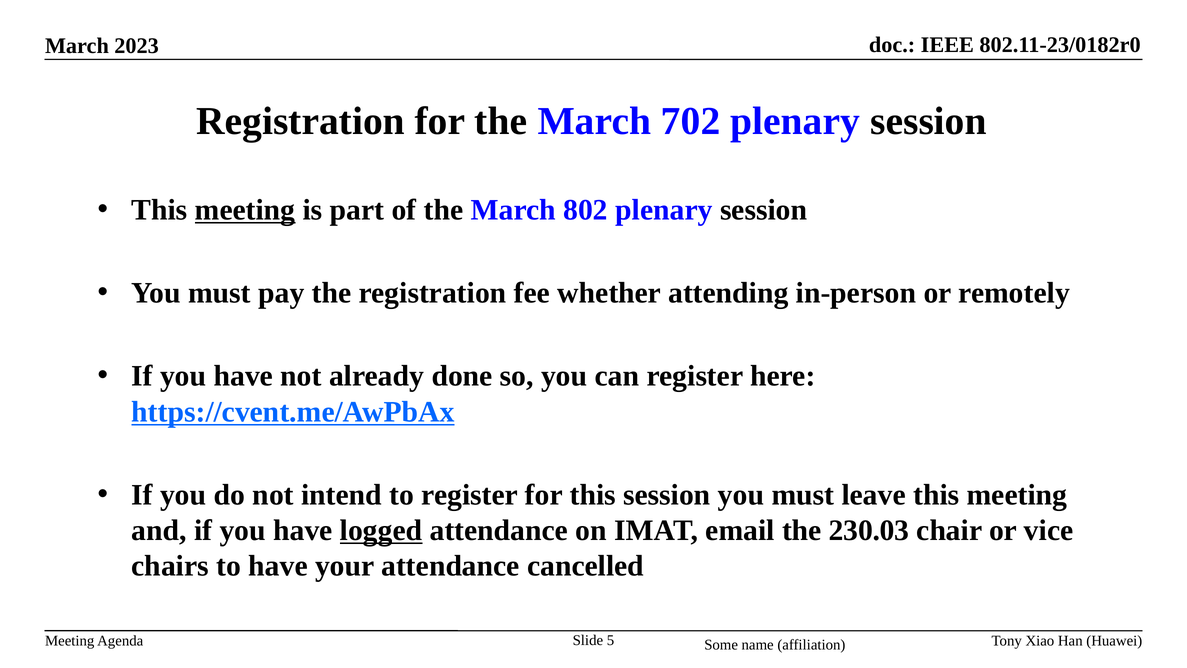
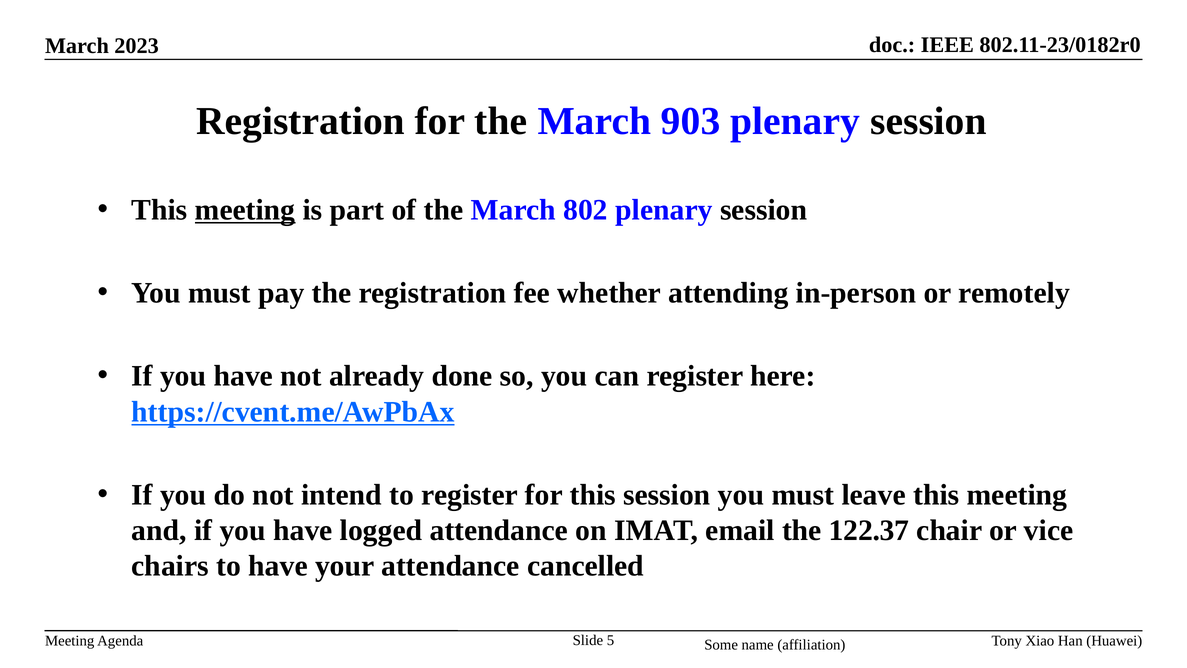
702: 702 -> 903 (691, 121)
logged underline: present -> none (381, 530)
230.03: 230.03 -> 122.37 (869, 530)
